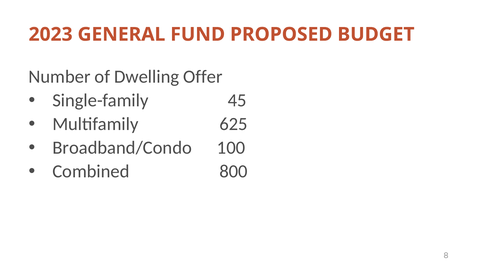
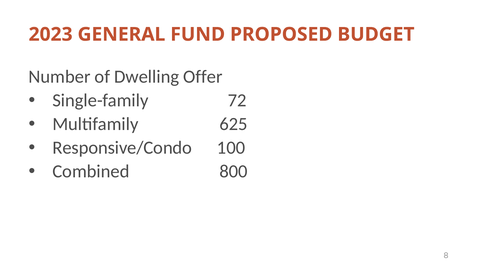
45: 45 -> 72 (237, 100)
Broadband/Condo: Broadband/Condo -> Responsive/Condo (122, 148)
